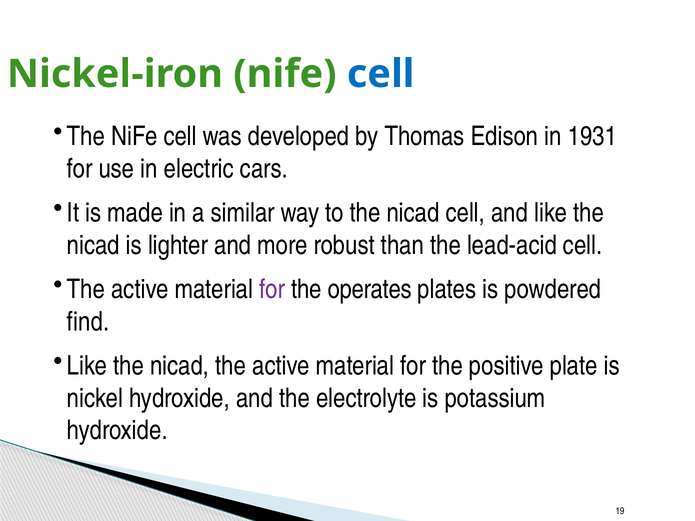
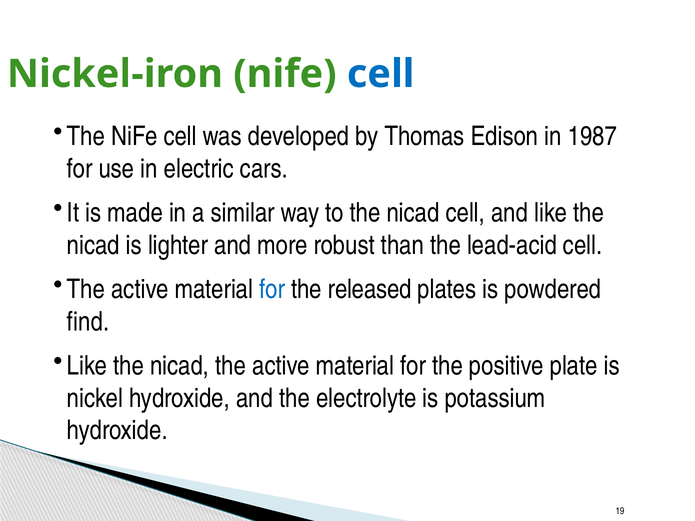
1931: 1931 -> 1987 (592, 136)
for colour: purple -> blue (272, 289)
operates: operates -> released (370, 289)
